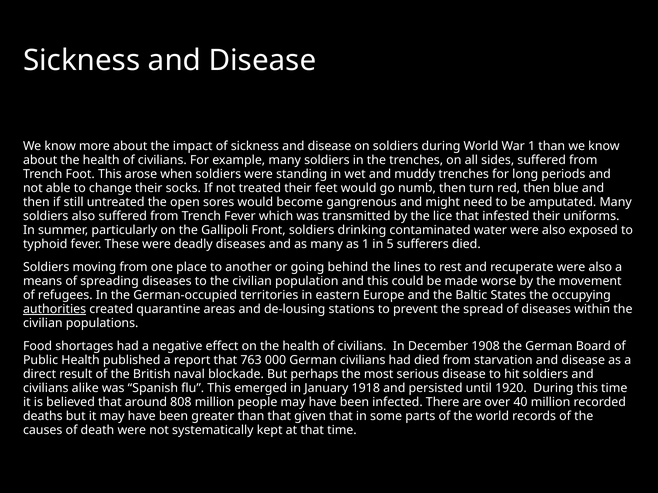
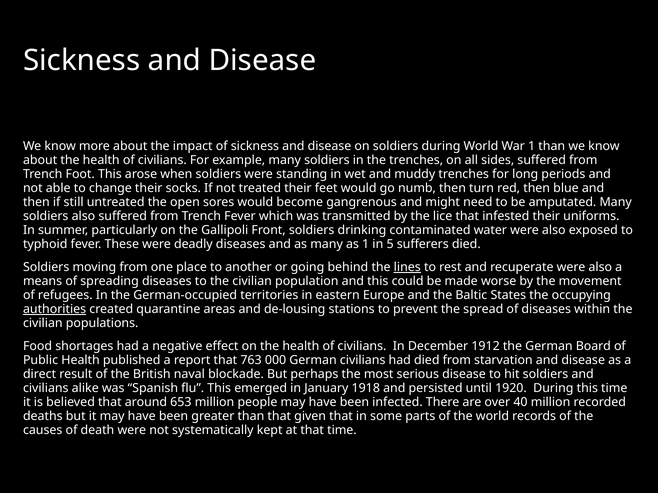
lines underline: none -> present (407, 267)
1908: 1908 -> 1912 (486, 347)
808: 808 -> 653 (181, 403)
